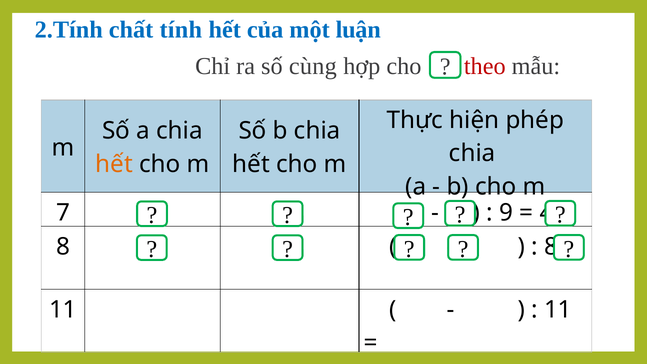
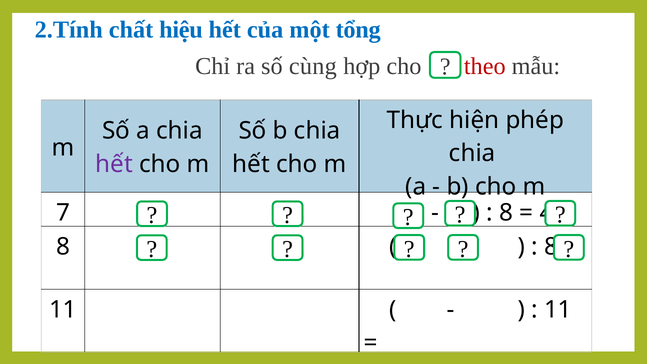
tính: tính -> hiệu (181, 30)
luận: luận -> tổng (358, 30)
hết colour: orange -> purple (114, 164)
9: 9 -> 8 (506, 213)
